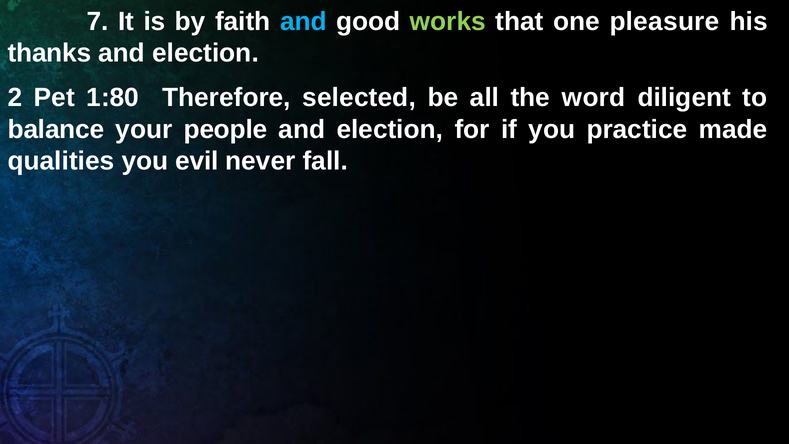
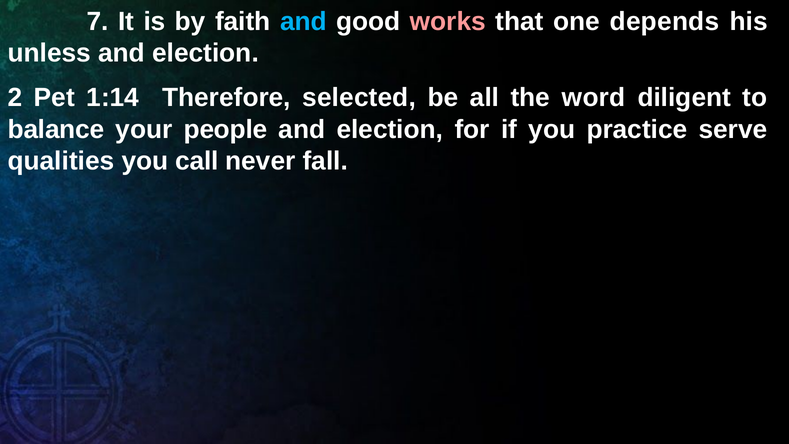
works colour: light green -> pink (448, 22)
pleasure: pleasure -> depends (665, 22)
thanks: thanks -> unless (49, 53)
1:80: 1:80 -> 1:14 (113, 98)
made: made -> serve (733, 129)
evil: evil -> call (197, 161)
